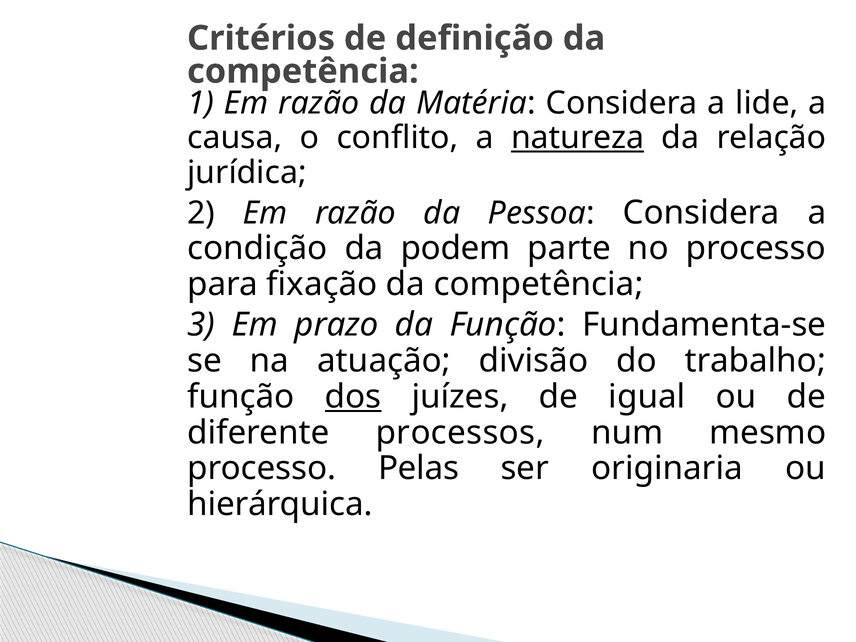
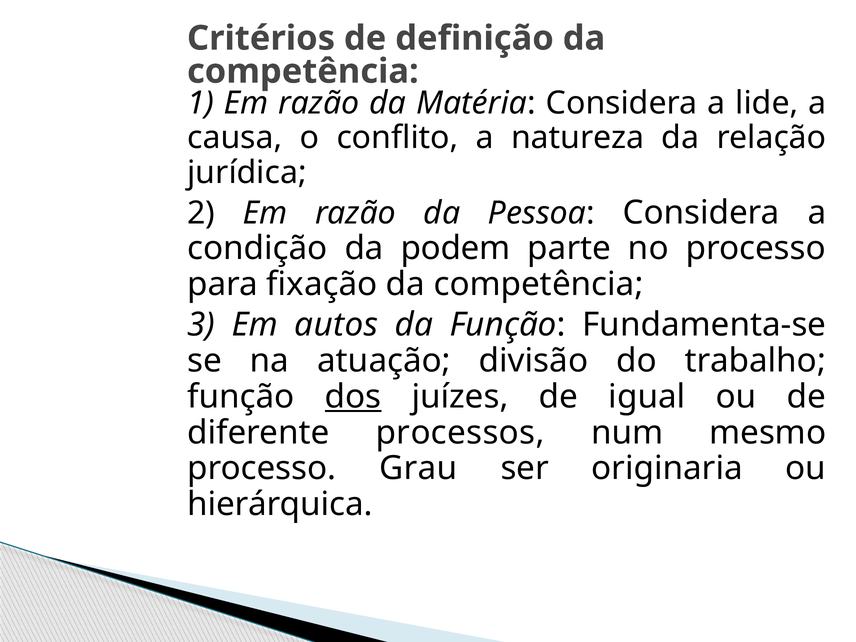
natureza underline: present -> none (578, 138)
prazo: prazo -> autos (336, 325)
Pelas: Pelas -> Grau (418, 469)
